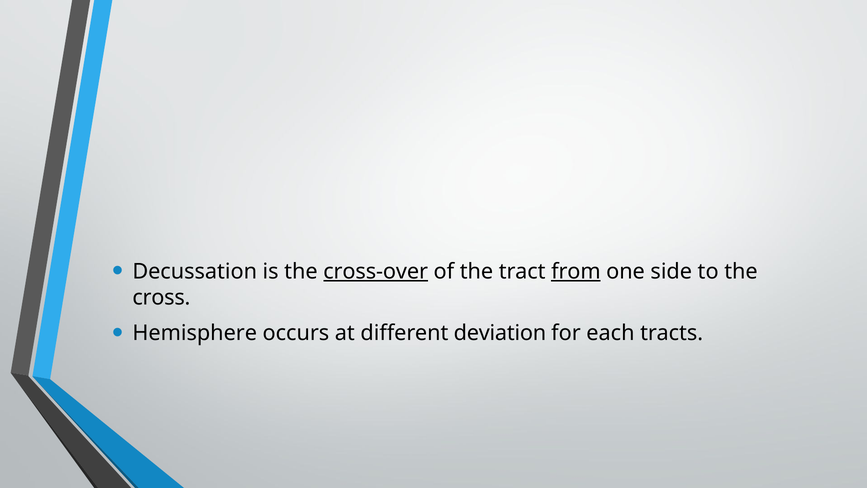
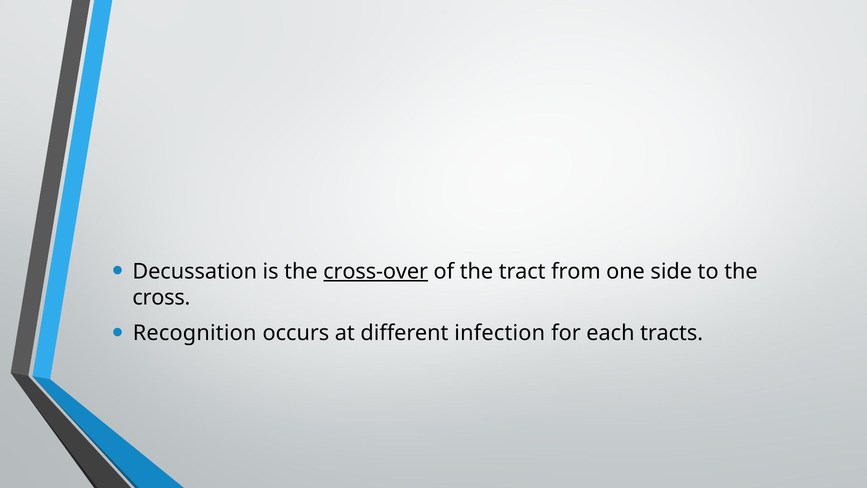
from underline: present -> none (576, 271)
Hemisphere: Hemisphere -> Recognition (195, 333)
deviation: deviation -> infection (500, 333)
